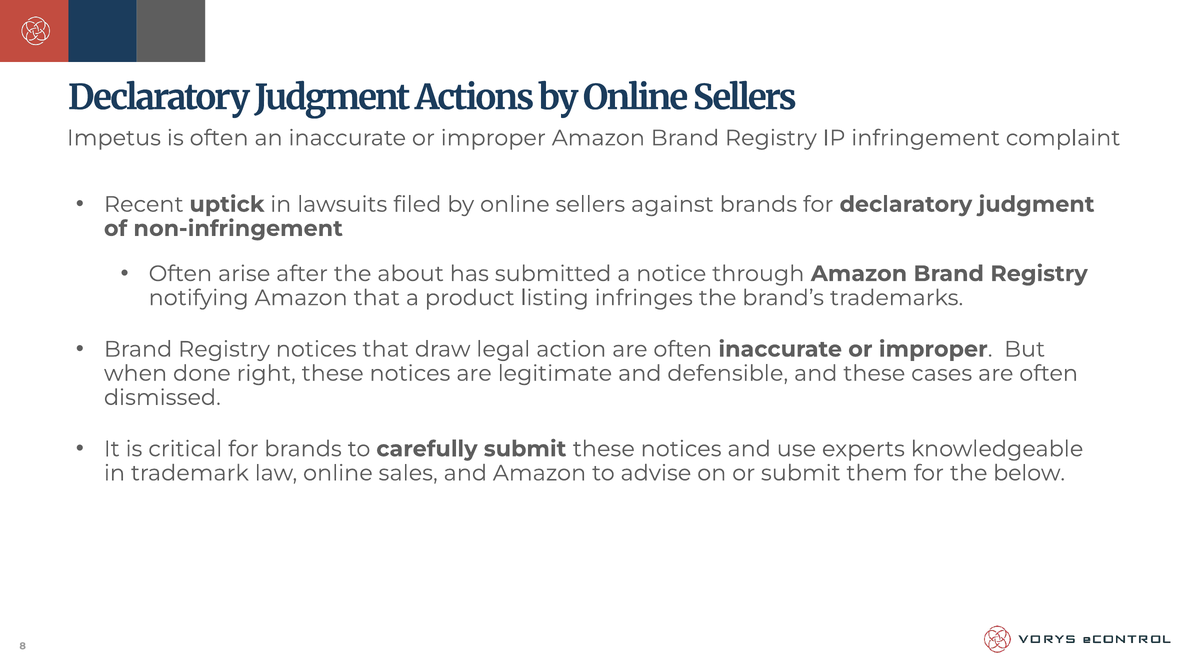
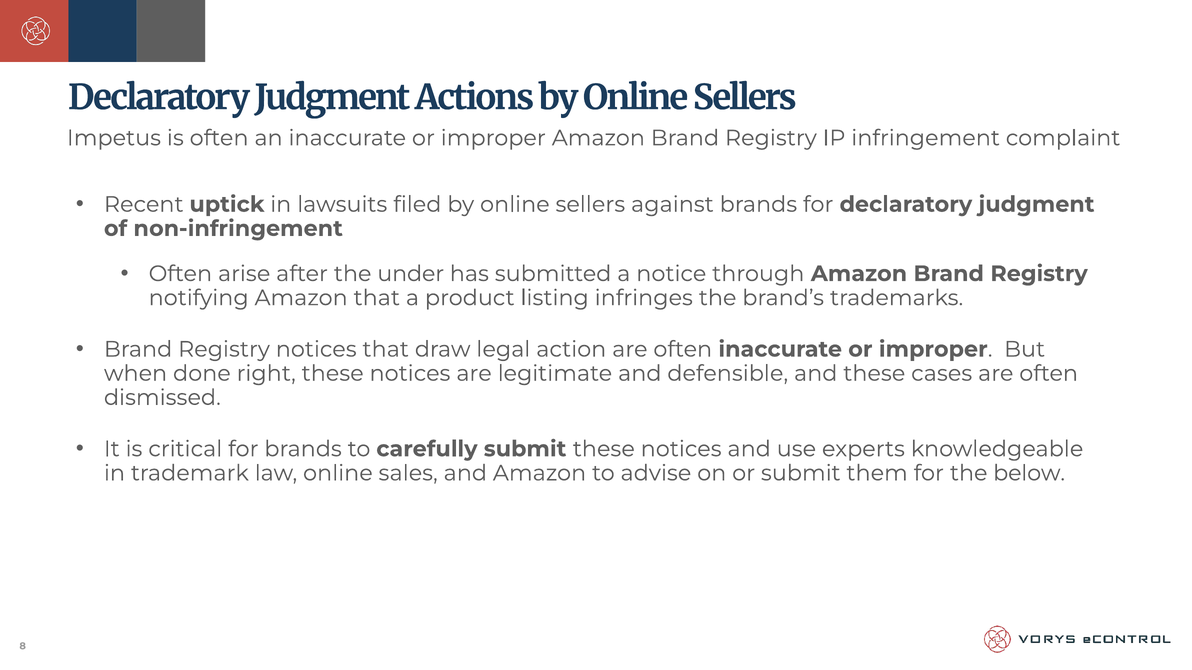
about: about -> under (411, 274)
